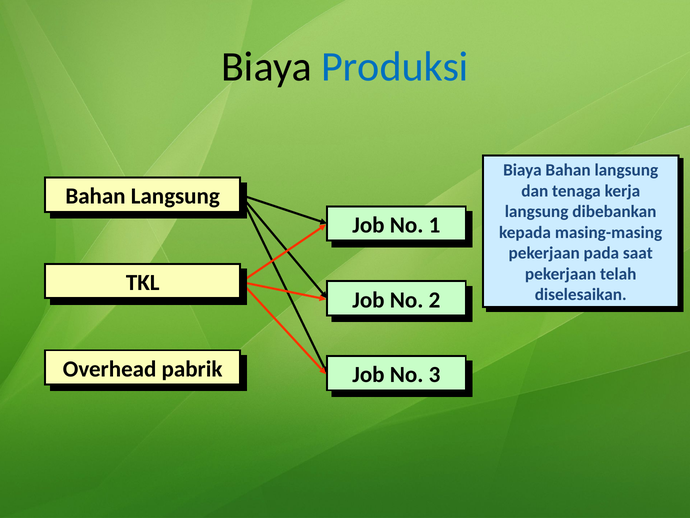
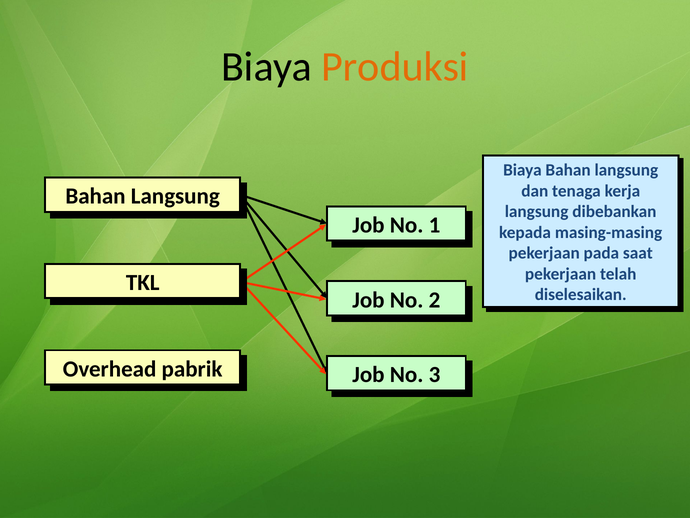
Produksi colour: blue -> orange (395, 67)
